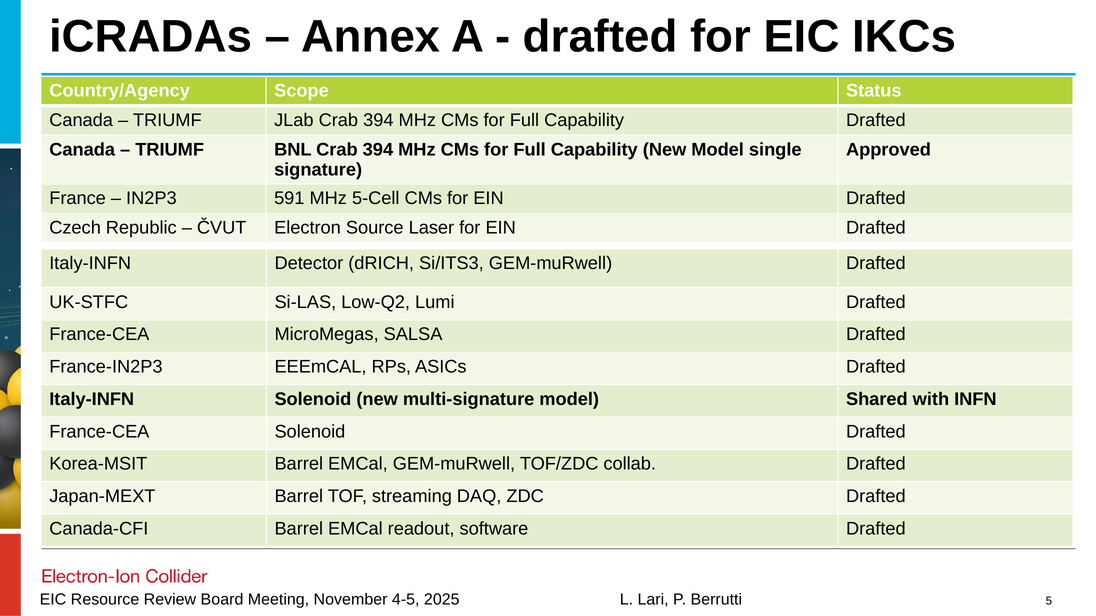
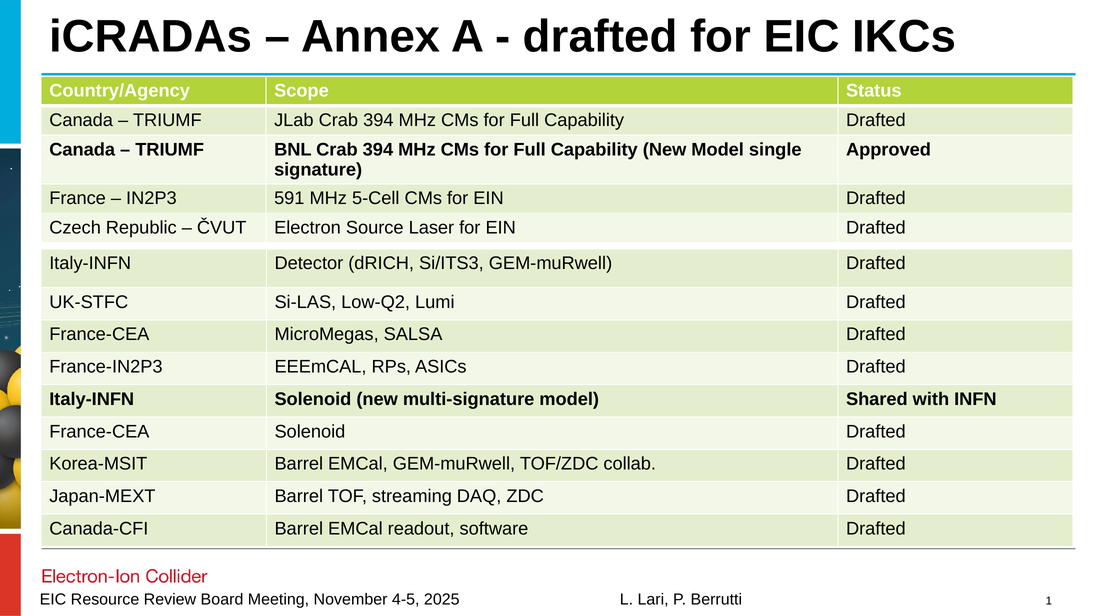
5: 5 -> 1 (1049, 601)
